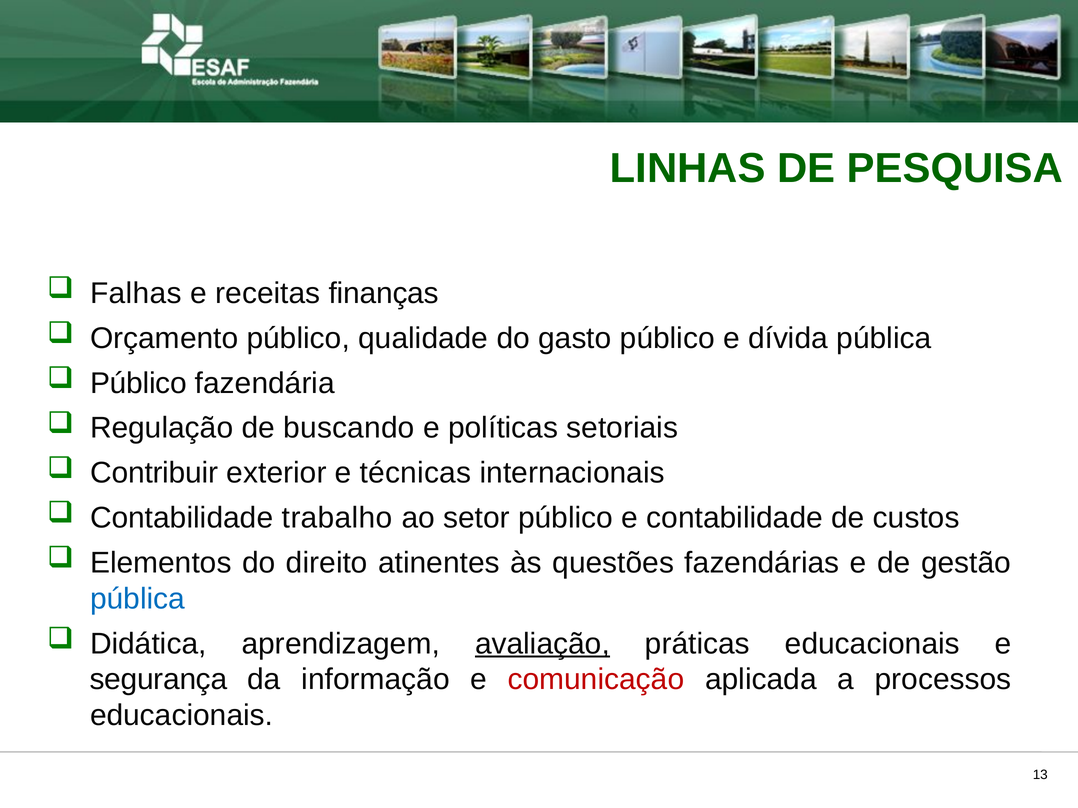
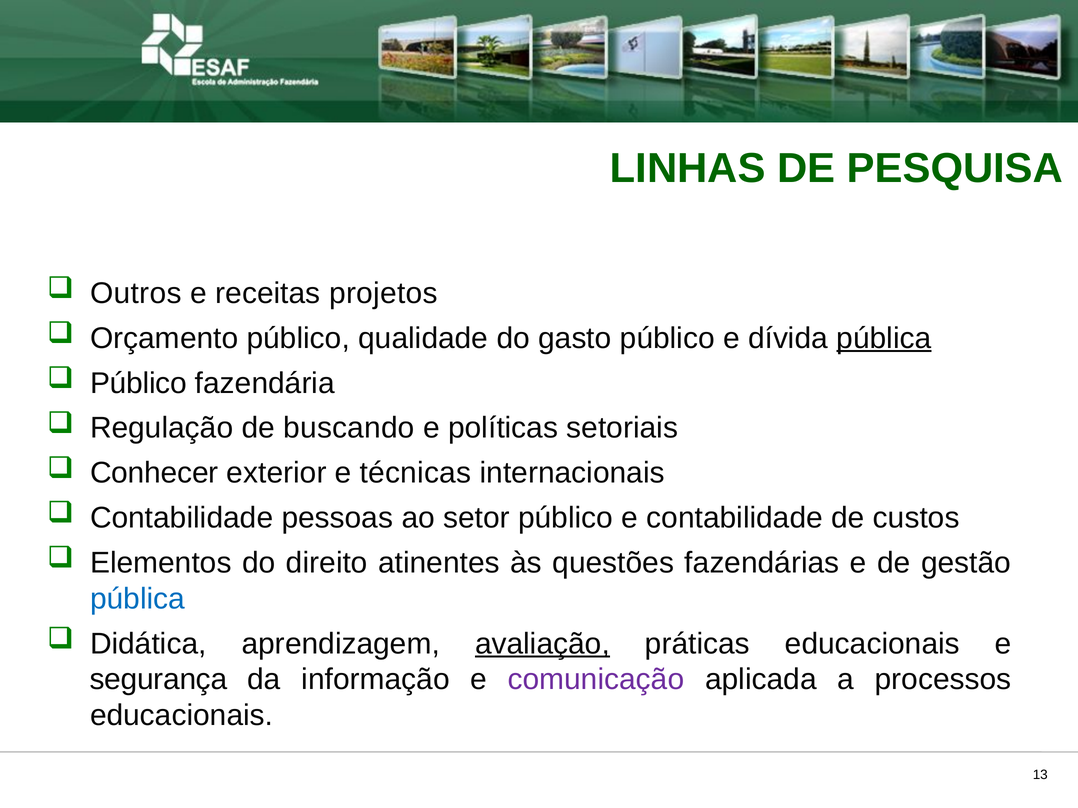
Falhas: Falhas -> Outros (136, 293)
finanças: finanças -> projetos (383, 293)
pública underline: none -> present (884, 338)
Contribuir: Contribuir -> Conhecer (154, 473)
trabalho: trabalho -> pessoas (337, 518)
comunicação colour: red -> purple (596, 680)
